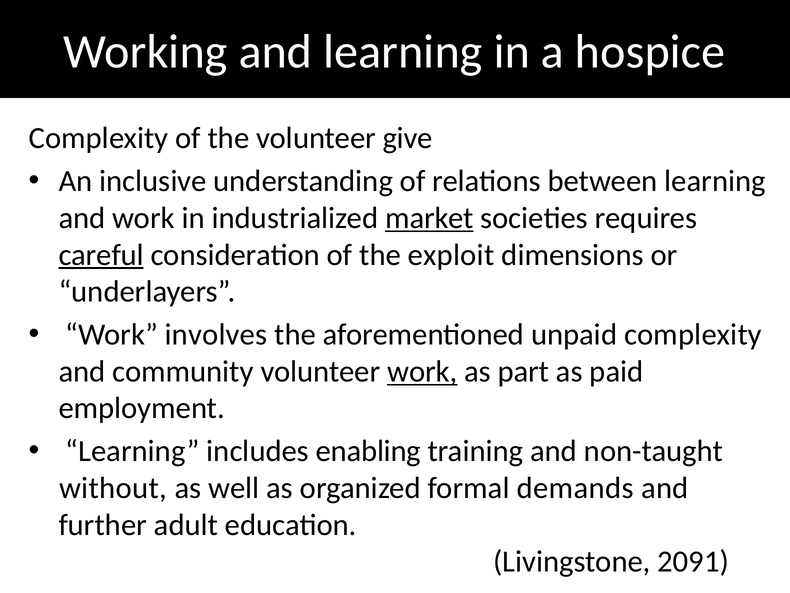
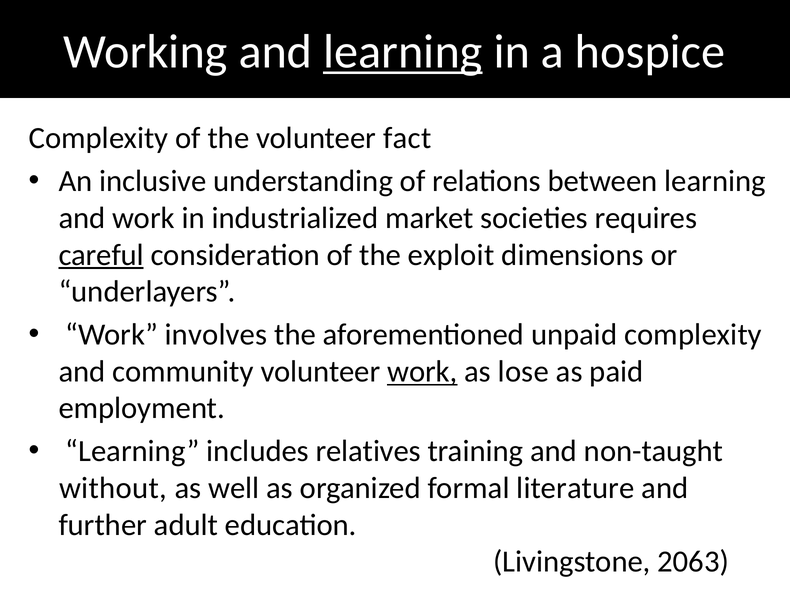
learning underline: none -> present (403, 52)
give: give -> fact (407, 138)
market underline: present -> none (429, 218)
part: part -> lose (523, 371)
enabling: enabling -> relatives (368, 451)
demands: demands -> literature (575, 488)
2091: 2091 -> 2063 (693, 561)
